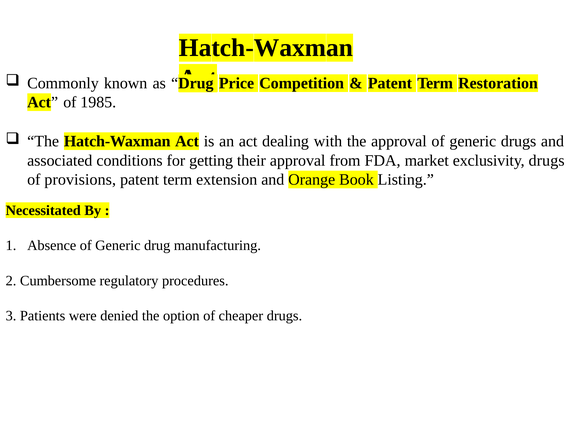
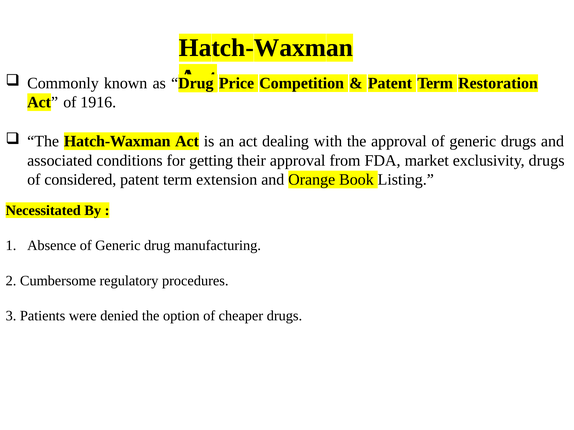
1985: 1985 -> 1916 (98, 102)
provisions: provisions -> considered (80, 180)
